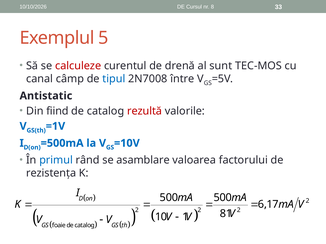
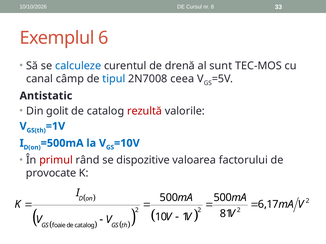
5: 5 -> 6 (103, 38)
calculeze colour: red -> blue (78, 66)
între: între -> ceea (182, 79)
fiind: fiind -> golit (57, 111)
primul colour: blue -> red (56, 160)
asamblare: asamblare -> dispozitive (143, 160)
rezistența: rezistența -> provocate (51, 173)
